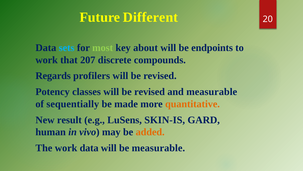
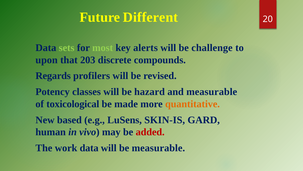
sets colour: light blue -> light green (67, 48)
about: about -> alerts (146, 48)
endpoints: endpoints -> challenge (212, 48)
work: work -> upon (47, 60)
207: 207 -> 203 (88, 60)
classes will be revised: revised -> hazard (150, 92)
sequentially: sequentially -> toxicological (73, 104)
result: result -> based (69, 120)
added colour: orange -> red (150, 132)
